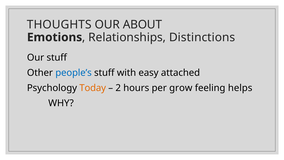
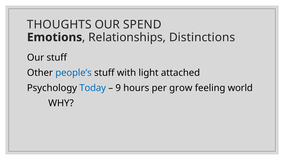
ABOUT: ABOUT -> SPEND (142, 24)
easy: easy -> light (149, 73)
Today colour: orange -> blue (93, 88)
2: 2 -> 9 (118, 88)
helps: helps -> world (240, 88)
